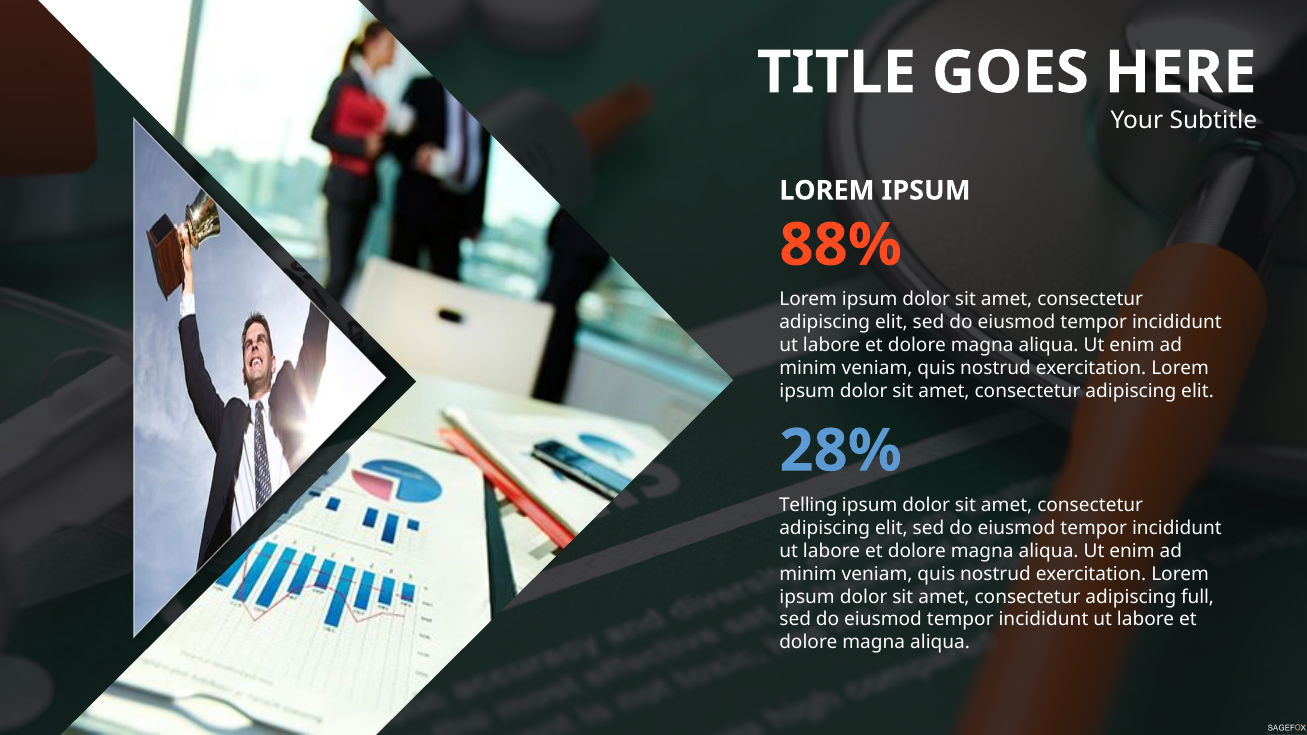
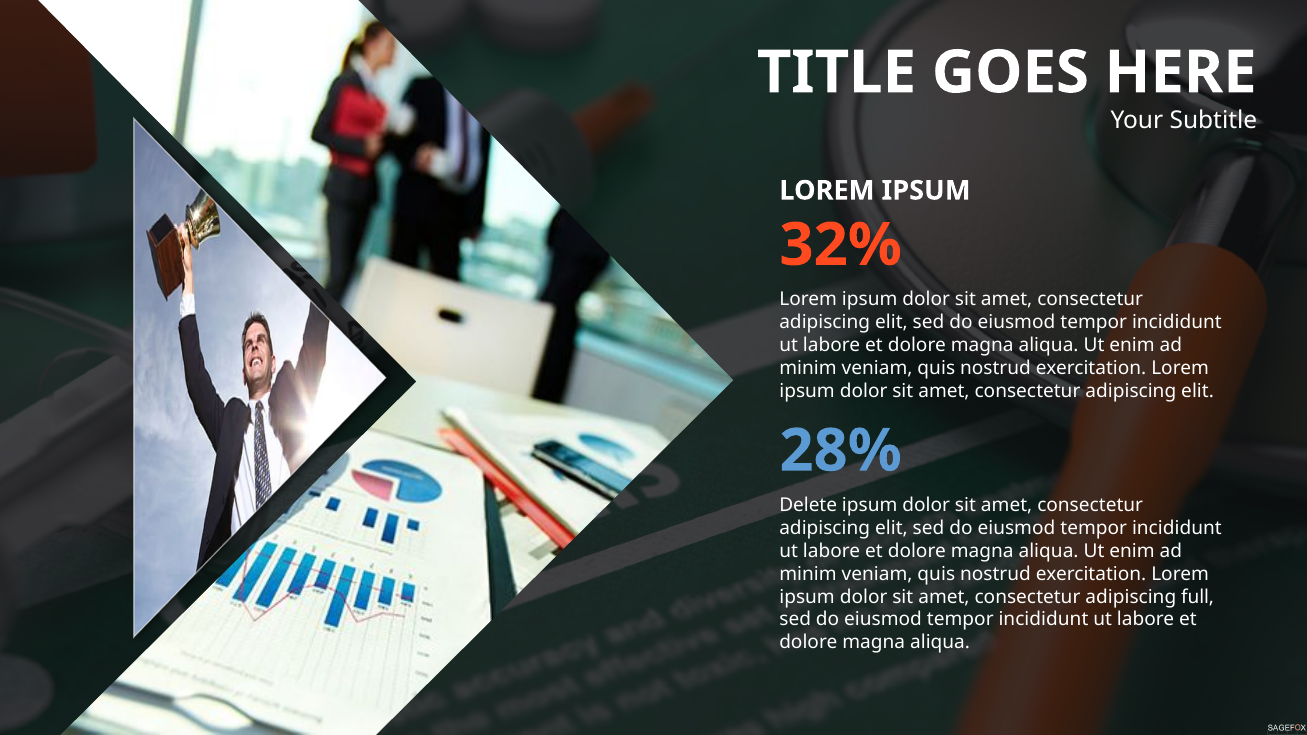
88%: 88% -> 32% (841, 245)
Telling: Telling -> Delete (808, 505)
